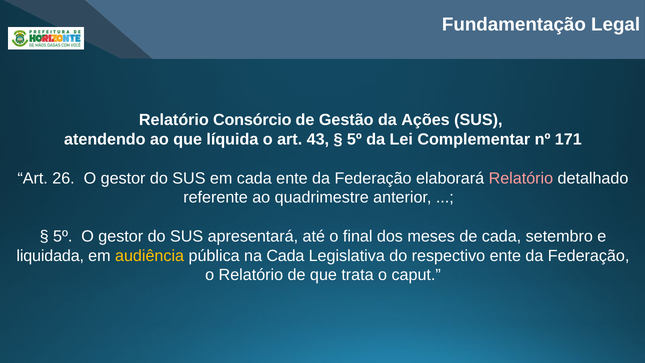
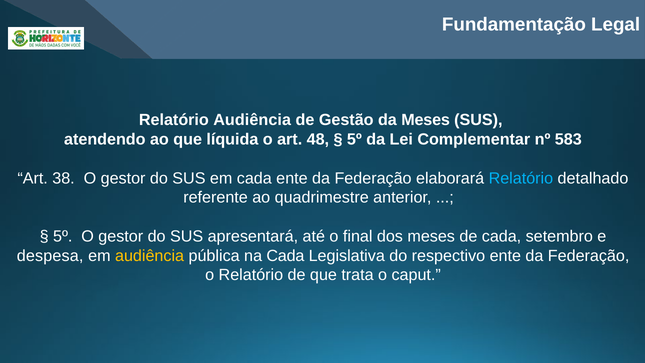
Relatório Consórcio: Consórcio -> Audiência (252, 120)
da Ações: Ações -> Meses (426, 120)
43: 43 -> 48 (318, 139)
171: 171 -> 583 (568, 139)
26: 26 -> 38 (64, 178)
Relatório colour: pink -> light blue (521, 178)
liquidada: liquidada -> despesa (50, 256)
